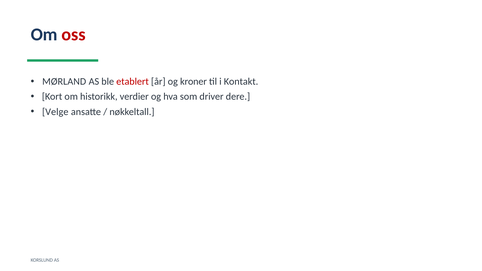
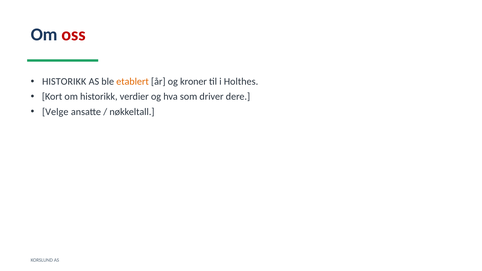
MØRLAND: MØRLAND -> HISTORIKK (64, 82)
etablert colour: red -> orange (133, 82)
Kontakt: Kontakt -> Holthes (241, 82)
